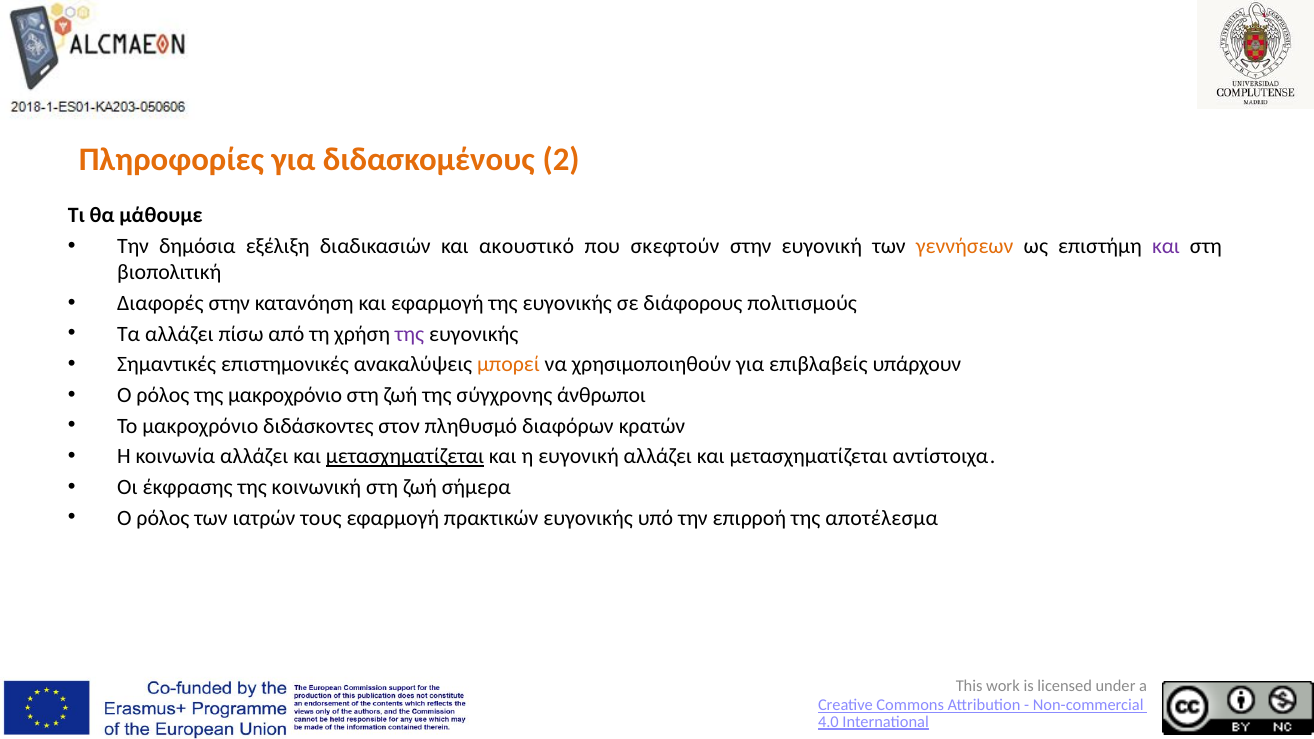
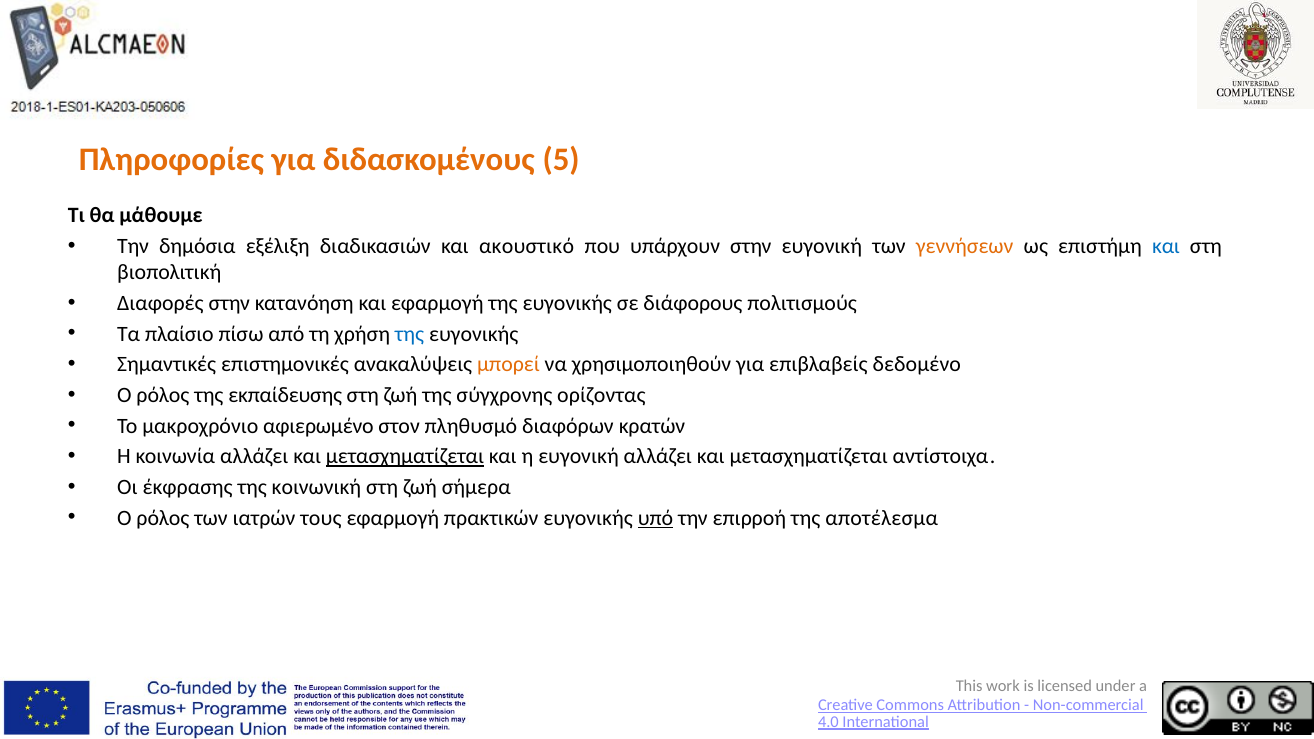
2: 2 -> 5 (561, 159)
σκεφτούν: σκεφτούν -> υπάρχουν (675, 246)
και colour: purple -> blue (1166, 246)
Τα αλλάζει: αλλάζει -> πλαίσιο (179, 334)
της colour: purple -> blue (410, 334)
υπάρχουν: υπάρχουν -> δεδομένο (917, 365)
της μακροχρόνιο: μακροχρόνιο -> εκπαίδευσης (285, 395)
άνθρωποι: άνθρωποι -> ορίζοντας (601, 395)
διδάσκοντες: διδάσκοντες -> αφιερωμένο (318, 426)
υπό underline: none -> present (656, 518)
